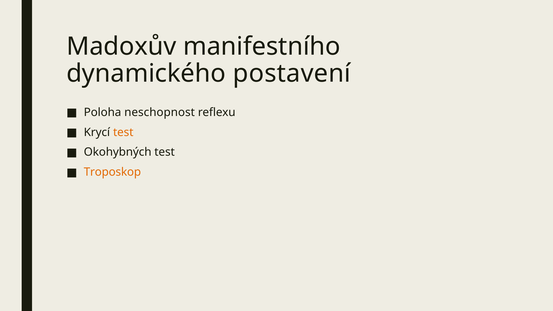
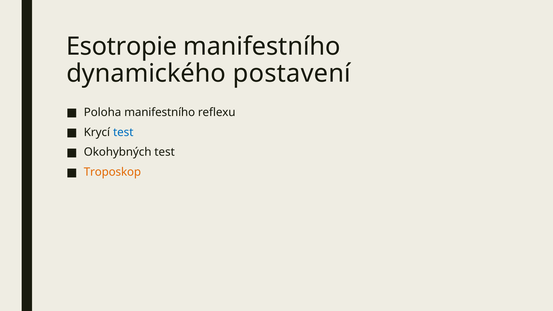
Madoxův: Madoxův -> Esotropie (122, 46)
Poloha neschopnost: neschopnost -> manifestního (160, 112)
test colour: orange -> blue (123, 132)
